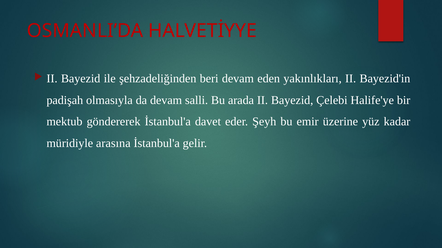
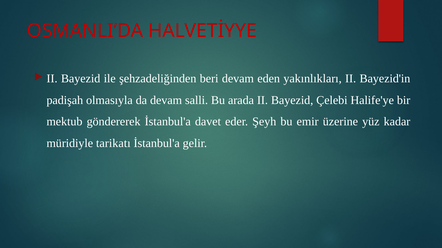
arasına: arasına -> tarikatı (113, 144)
